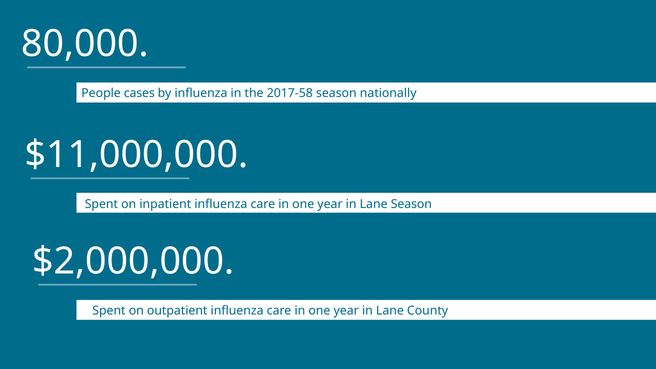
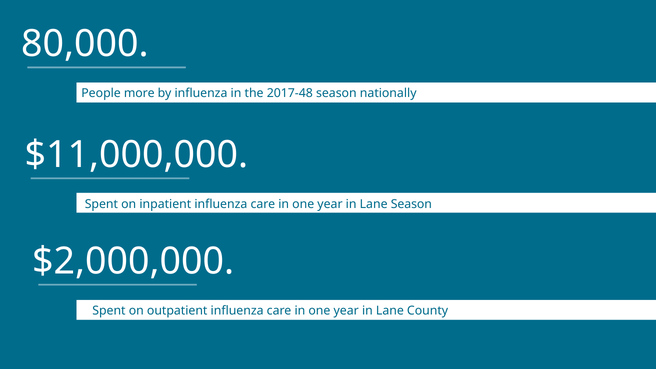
cases: cases -> more (139, 93)
2017-58: 2017-58 -> 2017-48 (290, 93)
